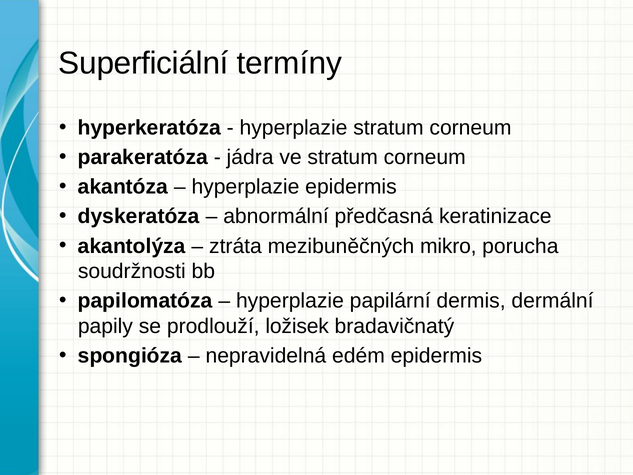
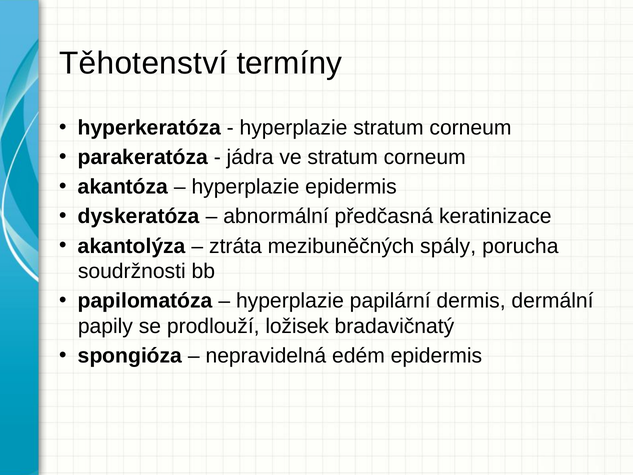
Superficiální: Superficiální -> Těhotenství (143, 63)
mikro: mikro -> spály (448, 246)
